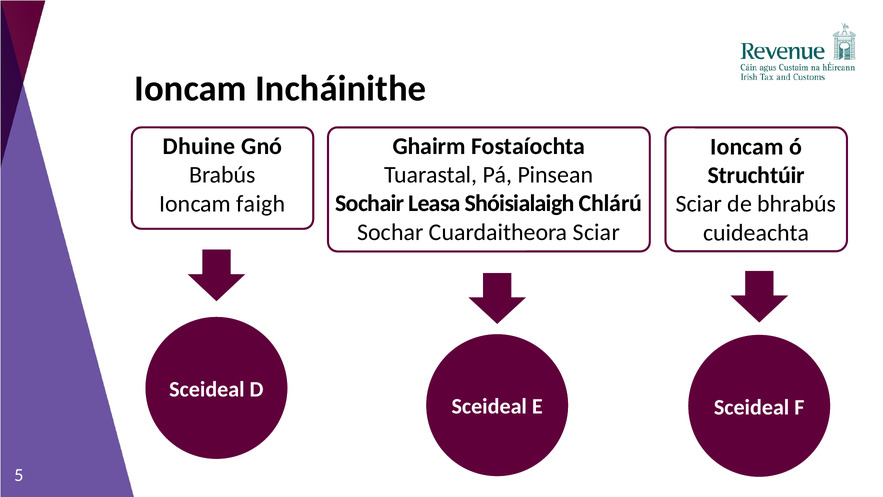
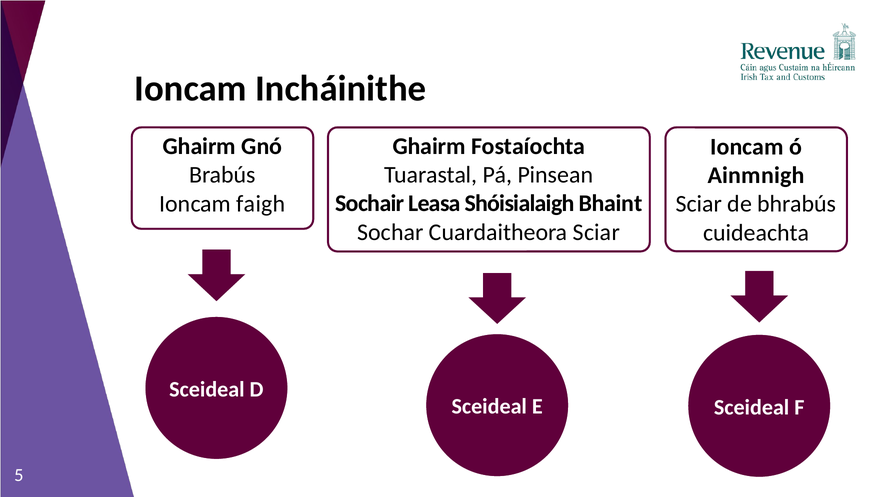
Dhuine: Dhuine -> Ghairm (199, 146)
Struchtúir: Struchtúir -> Ainmnigh (756, 175)
Chlárú: Chlárú -> Bhaint (610, 203)
